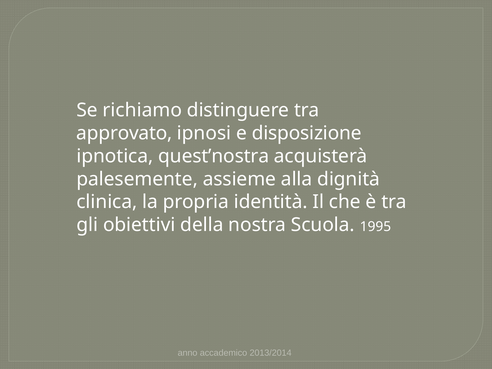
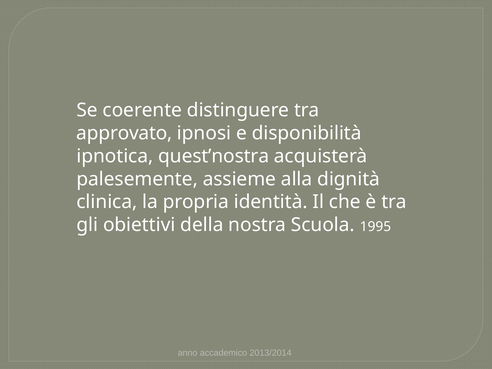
richiamo: richiamo -> coerente (142, 110)
disposizione: disposizione -> disponibilità (307, 133)
